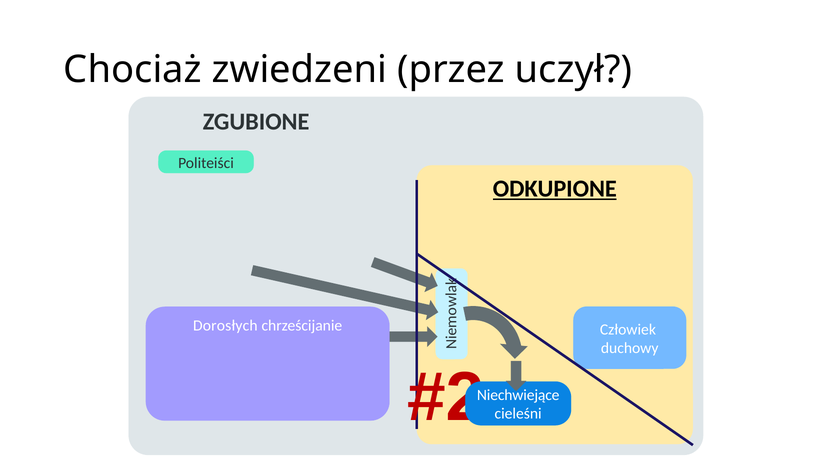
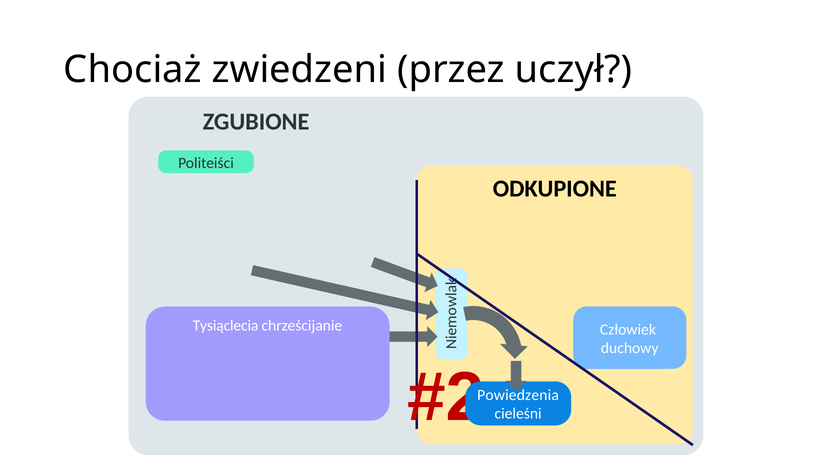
ODKUPIONE underline: present -> none (555, 189)
Dorosłych: Dorosłych -> Tysiąclecia (226, 326)
Niechwiejące: Niechwiejące -> Powiedzenia (518, 395)
